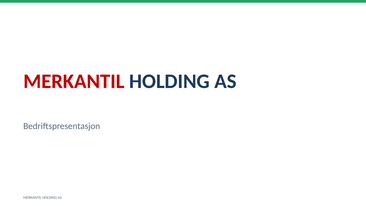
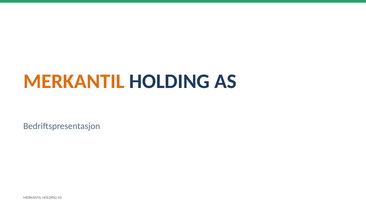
MERKANTIL colour: red -> orange (74, 81)
